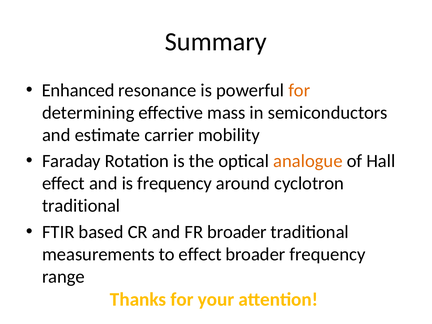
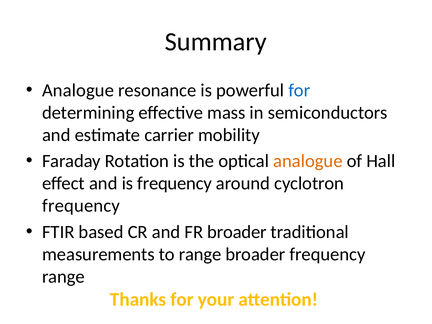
Enhanced: Enhanced -> Analogue (78, 90)
for colour: orange -> blue (299, 90)
traditional: traditional -> frequency (81, 206)
to effect: effect -> range (200, 254)
